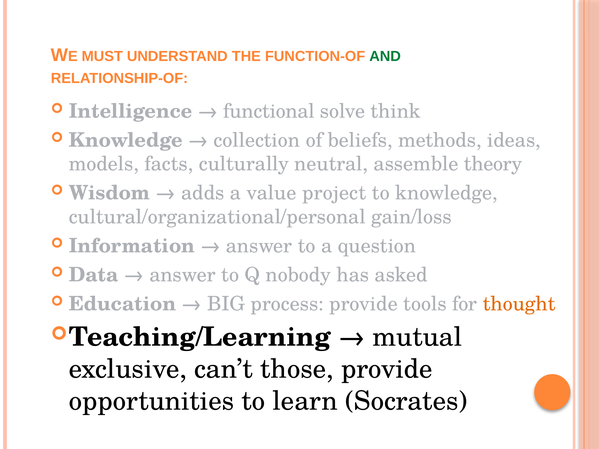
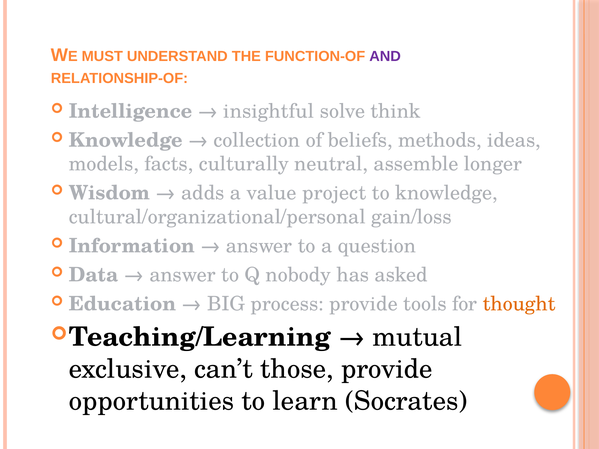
AND colour: green -> purple (385, 56)
functional: functional -> insightful (269, 111)
theory: theory -> longer (493, 164)
